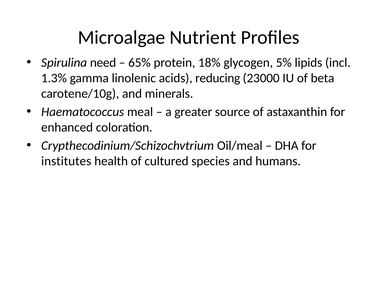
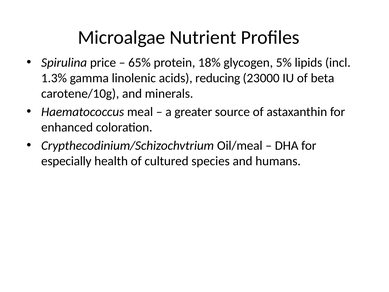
need: need -> price (103, 63)
institutes: institutes -> especially (66, 161)
